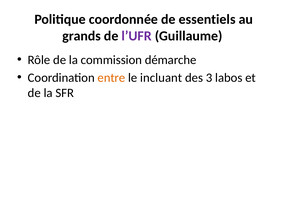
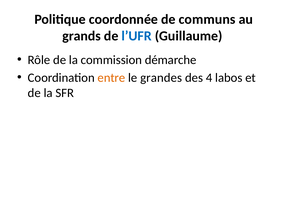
essentiels: essentiels -> communs (207, 19)
l’UFR colour: purple -> blue (137, 36)
incluant: incluant -> grandes (161, 78)
3: 3 -> 4 (209, 78)
